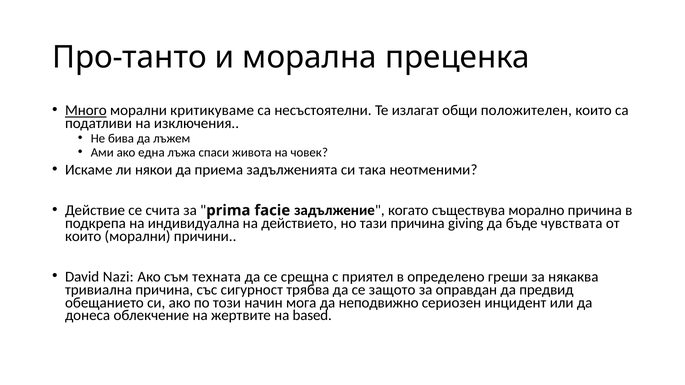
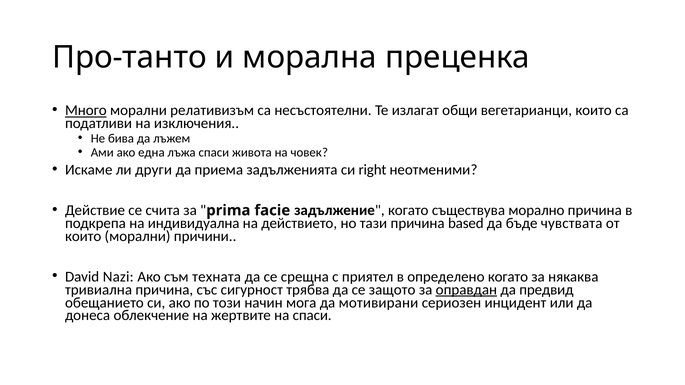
критикуваме: критикуваме -> релативизъм (212, 111)
положителен: положителен -> вегетарианци (526, 111)
някои: някои -> други (154, 170)
така: така -> right (372, 170)
giving: giving -> based (466, 223)
определено греши: греши -> когато (508, 277)
оправдан underline: none -> present (466, 290)
неподвижно: неподвижно -> мотивирани (378, 303)
на based: based -> спаси (312, 316)
